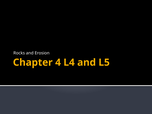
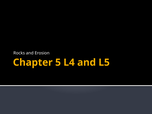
4: 4 -> 5 (58, 62)
